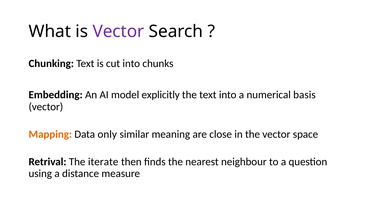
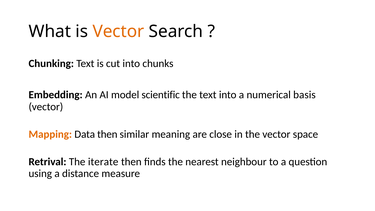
Vector colour: purple -> orange (118, 32)
explicitly: explicitly -> scientific (161, 95)
Data only: only -> then (107, 134)
